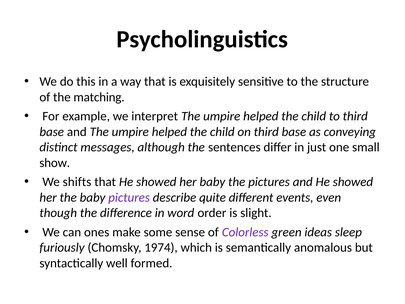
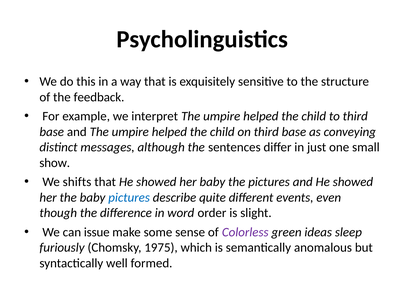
matching: matching -> feedback (99, 97)
pictures colour: purple -> blue (129, 197)
ones: ones -> issue (97, 232)
1974: 1974 -> 1975 (161, 248)
